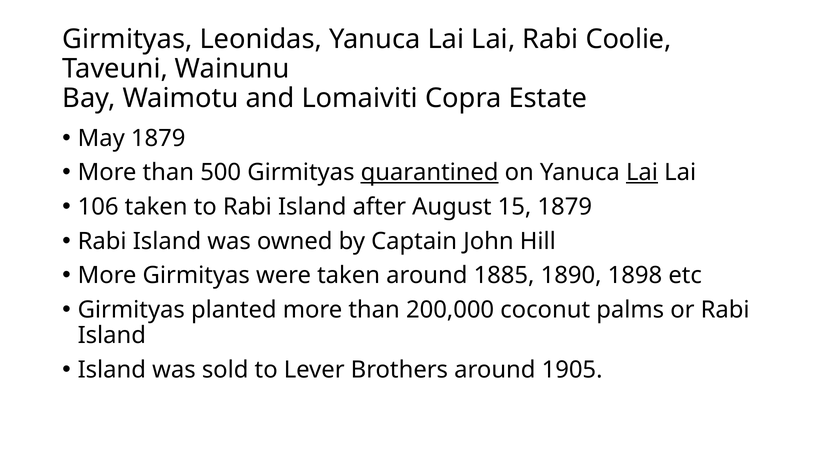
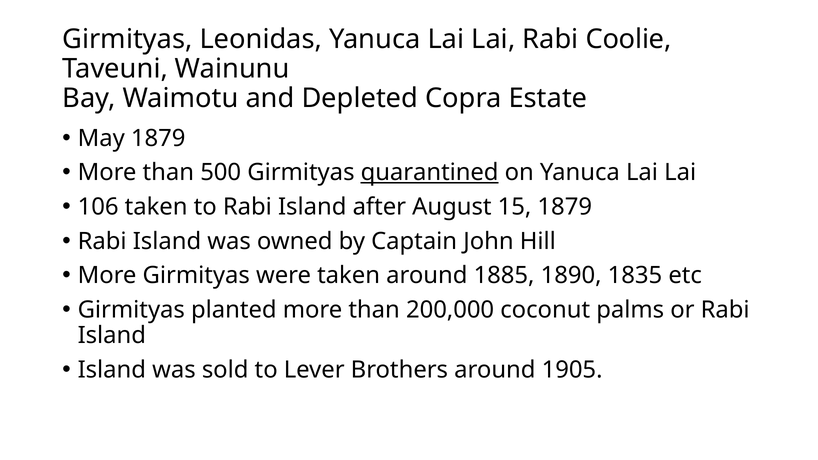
Lomaiviti: Lomaiviti -> Depleted (360, 98)
Lai underline: present -> none (642, 173)
1898: 1898 -> 1835 (635, 275)
